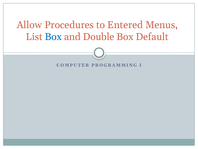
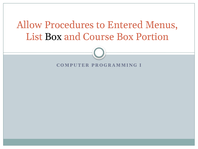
Box colour: blue -> black (53, 37)
Double: Double -> Course (99, 37)
Default: Default -> Portion (152, 37)
